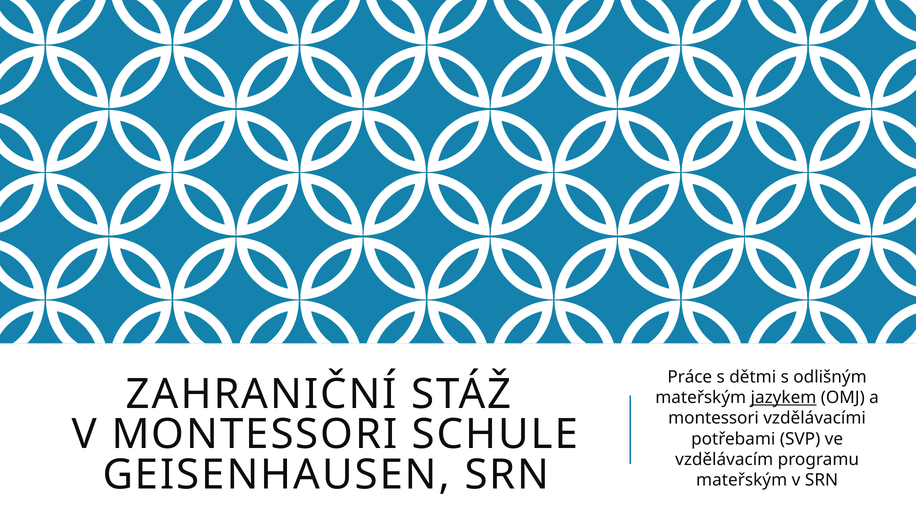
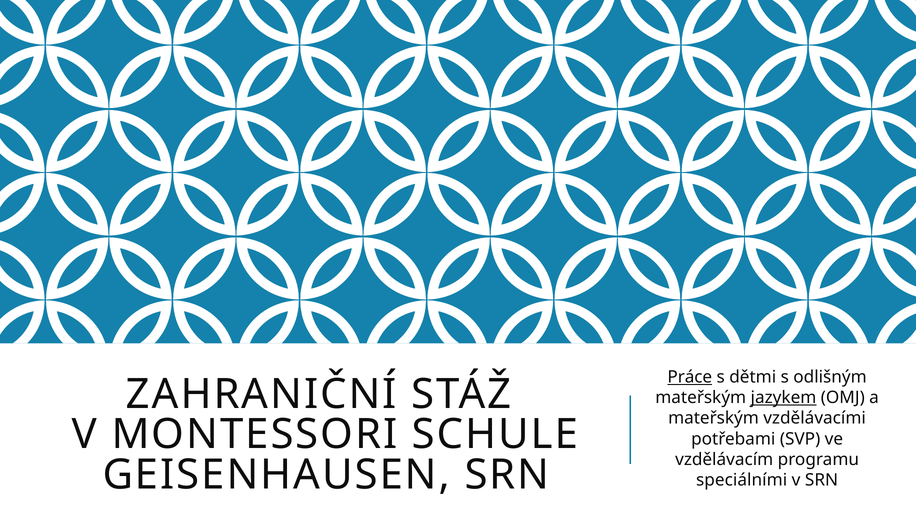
Práce underline: none -> present (690, 377)
montessori: montessori -> mateřským (714, 418)
mateřským: mateřským -> speciálními (742, 480)
